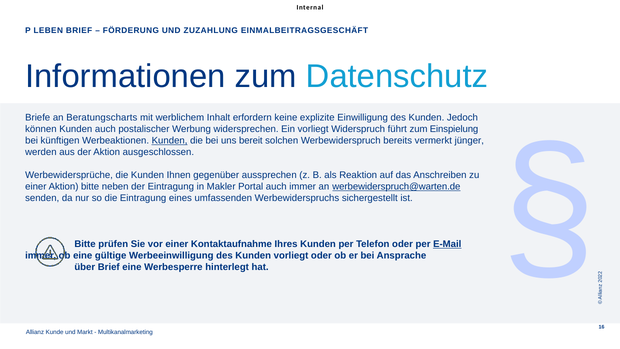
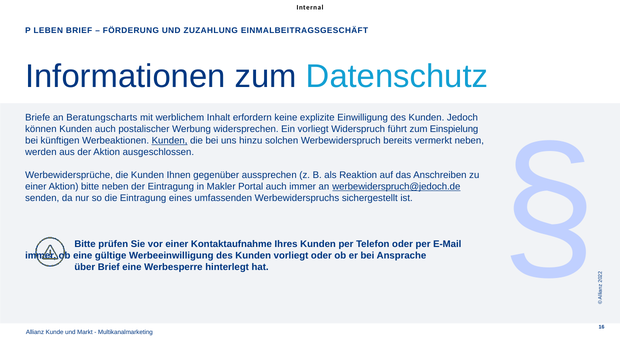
bereit: bereit -> hinzu (251, 141)
vermerkt jünger: jünger -> neben (469, 141)
werbewiderspruch@warten.de: werbewiderspruch@warten.de -> werbewiderspruch@jedoch.de (396, 186)
E-Mail underline: present -> none (447, 244)
